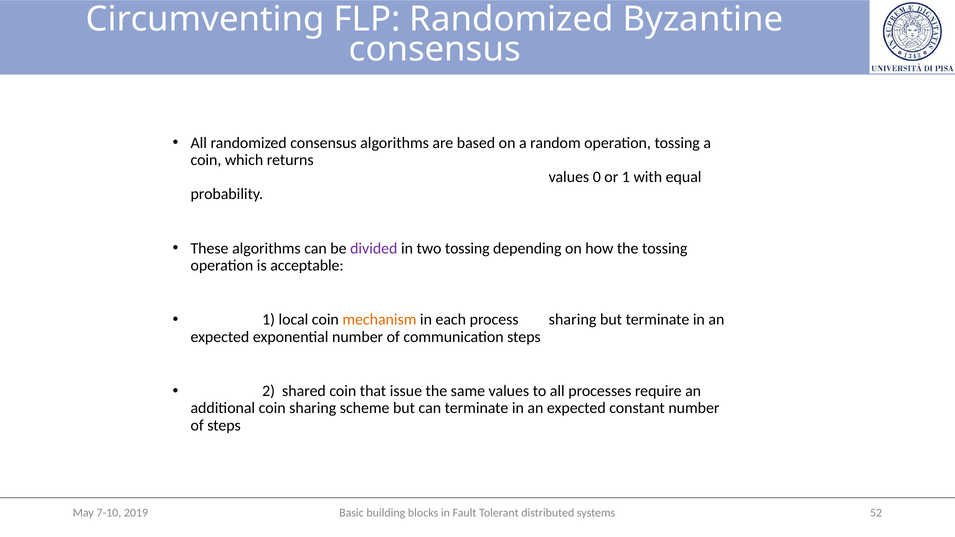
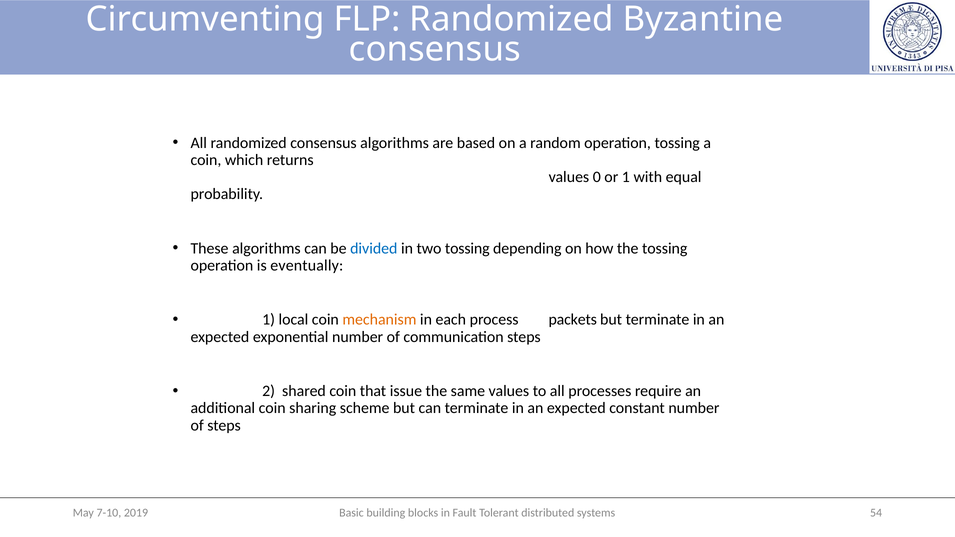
divided colour: purple -> blue (374, 248)
acceptable: acceptable -> eventually (307, 266)
process sharing: sharing -> packets (573, 320)
52: 52 -> 54 (876, 513)
